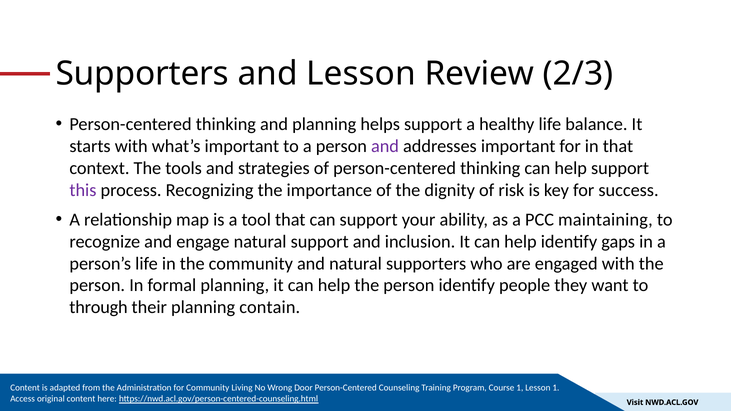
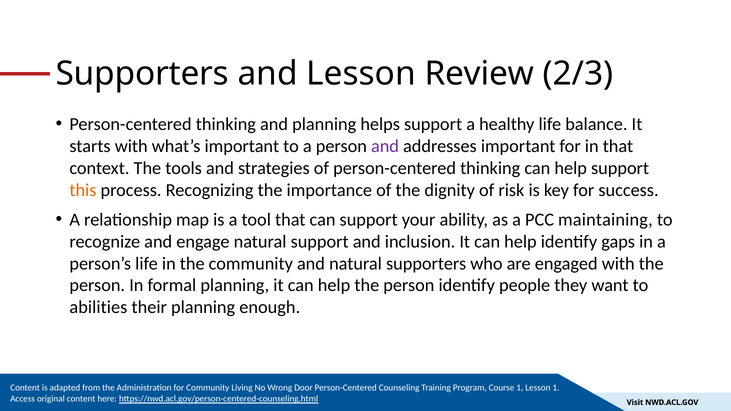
this colour: purple -> orange (83, 190)
through: through -> abilities (98, 308)
contain: contain -> enough (270, 308)
